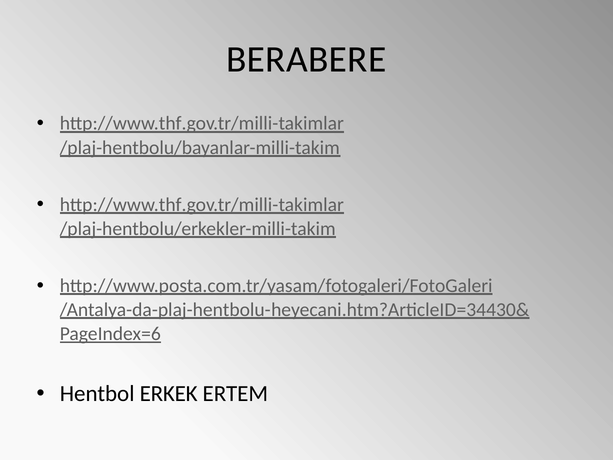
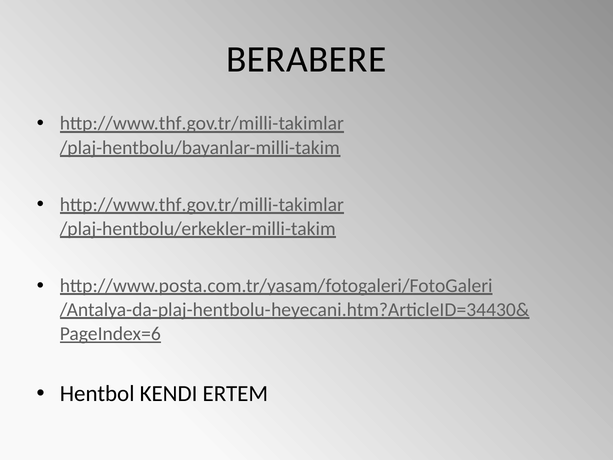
ERKEK: ERKEK -> KENDI (169, 394)
